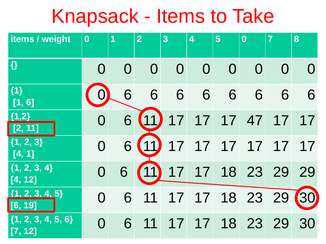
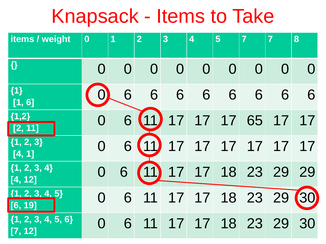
5 0: 0 -> 7 (244, 39)
47: 47 -> 65 (255, 121)
